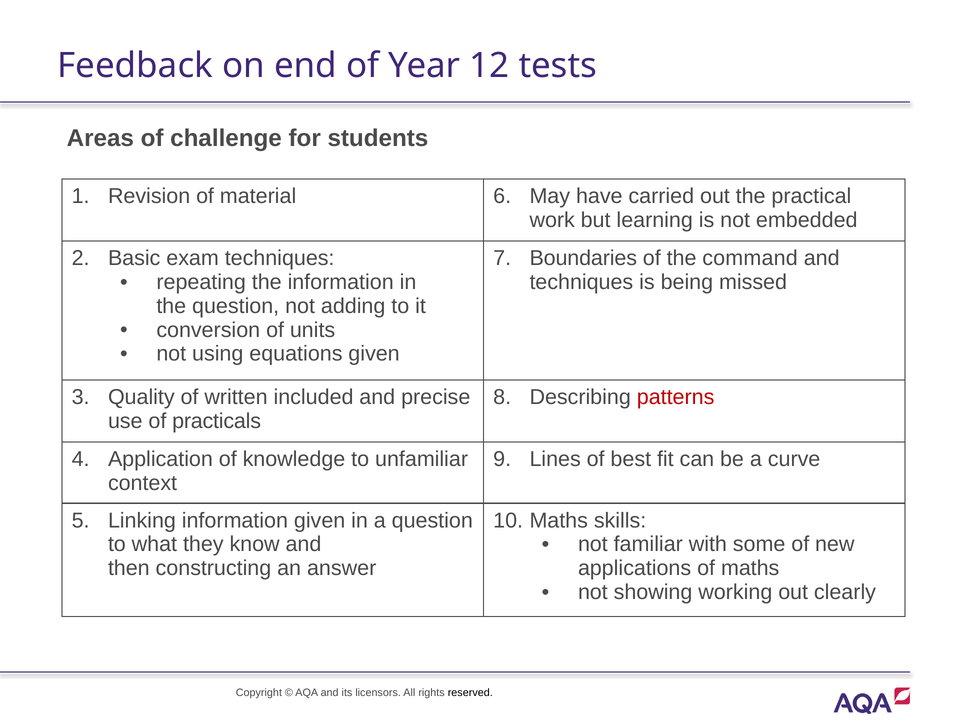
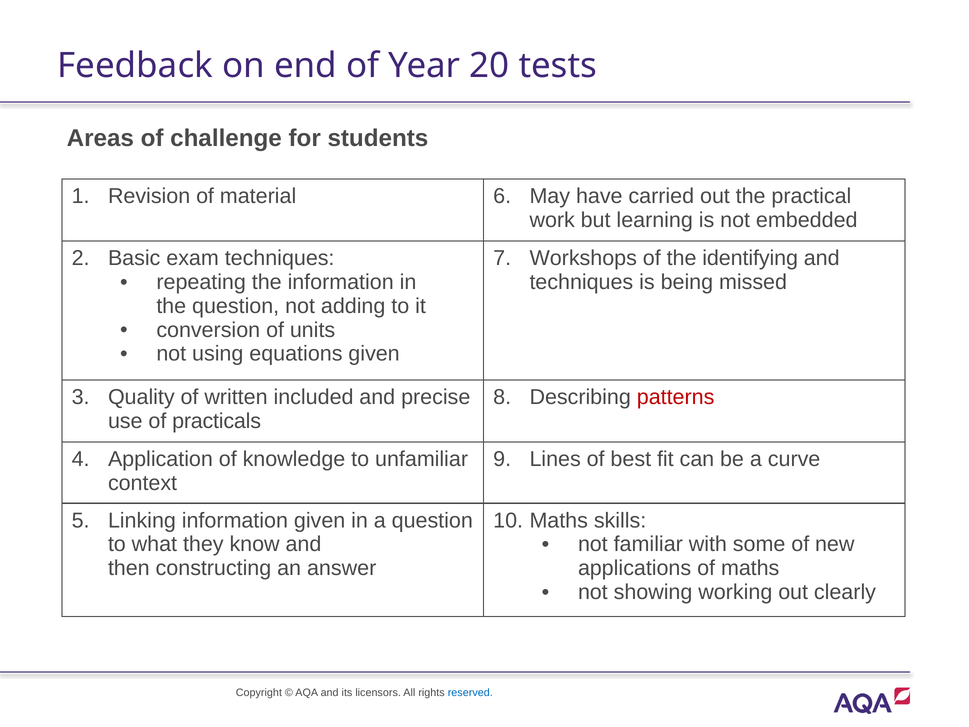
12: 12 -> 20 (489, 66)
Boundaries: Boundaries -> Workshops (583, 258)
command: command -> identifying (750, 258)
reserved colour: black -> blue (470, 692)
